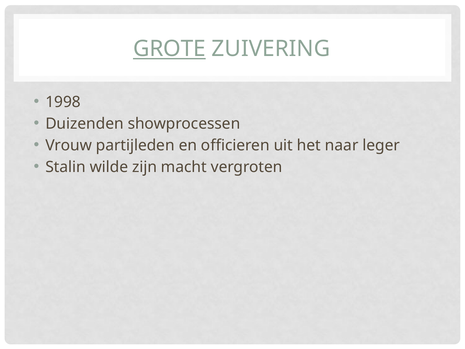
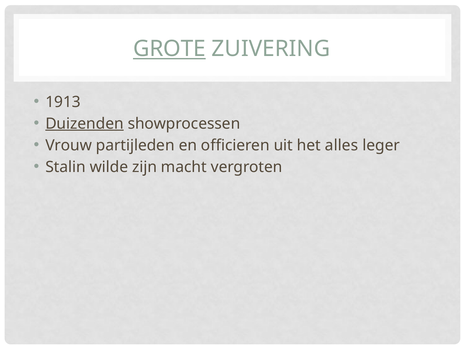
1998: 1998 -> 1913 (63, 102)
Duizenden underline: none -> present (85, 124)
naar: naar -> alles (342, 145)
